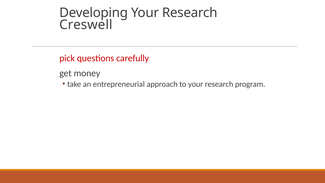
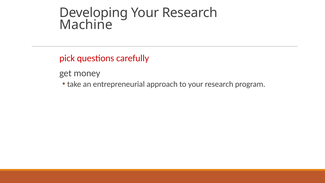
Creswell: Creswell -> Machine (86, 25)
